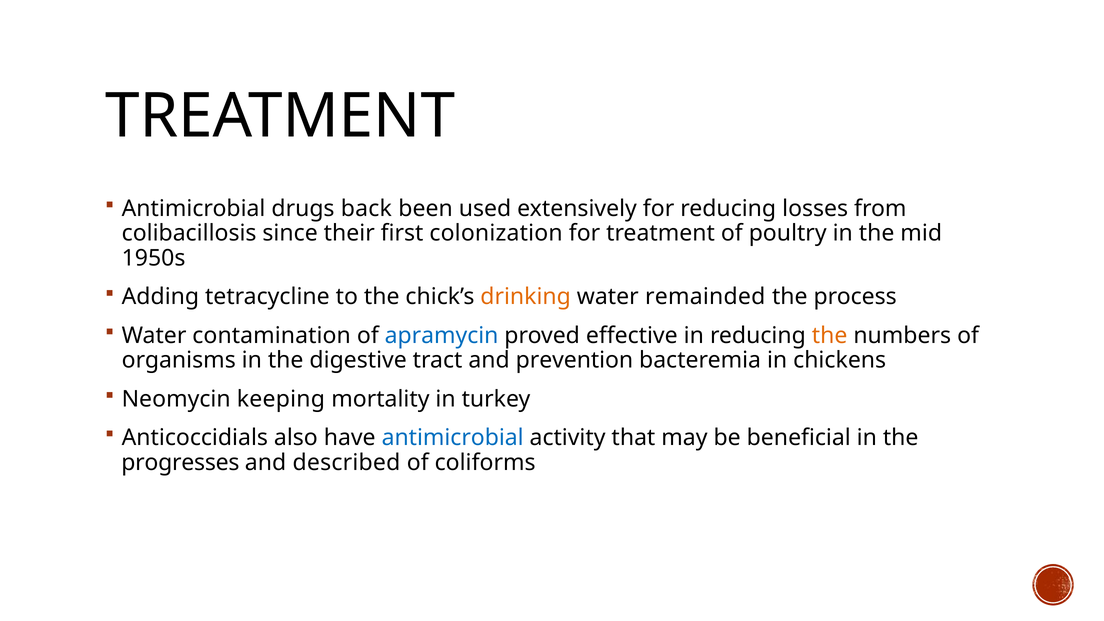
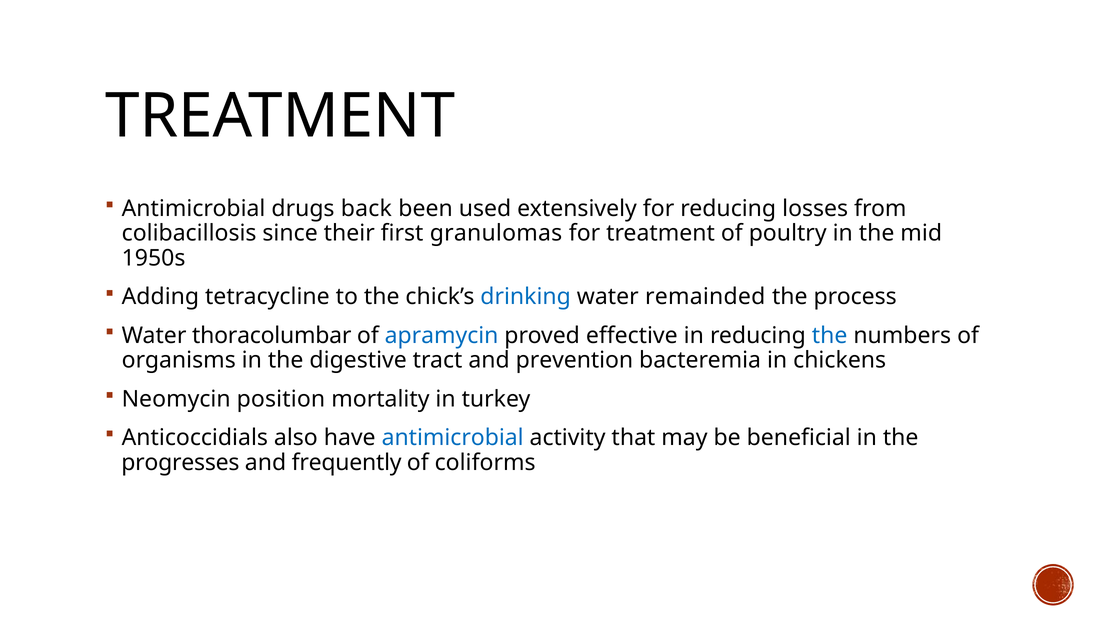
colonization: colonization -> granulomas (496, 233)
drinking colour: orange -> blue (526, 297)
contamination: contamination -> thoracolumbar (272, 335)
the colour: orange -> blue (830, 335)
keeping: keeping -> position (281, 399)
described: described -> frequently (347, 462)
